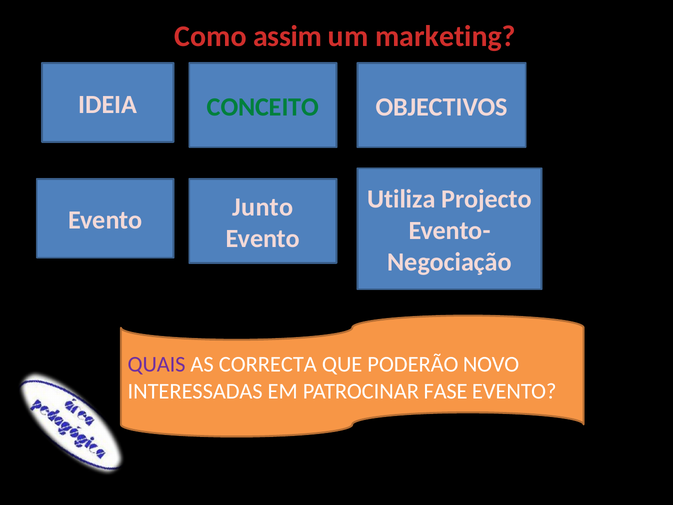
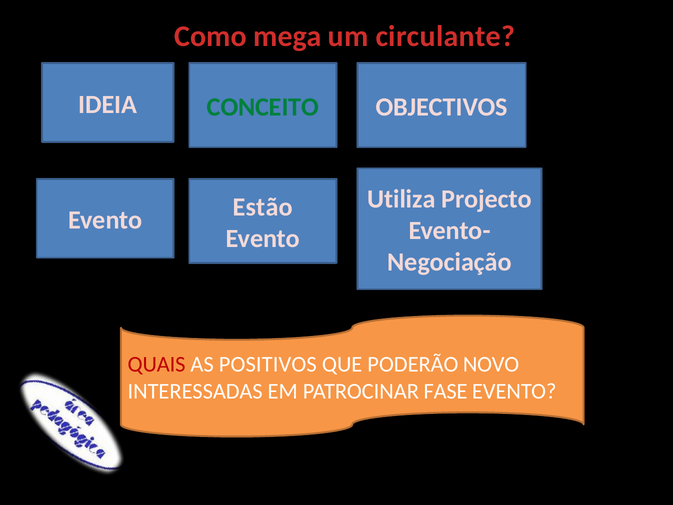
assim: assim -> mega (287, 36)
marketing: marketing -> circulante (445, 36)
Junto: Junto -> Estão (263, 207)
QUAIS colour: purple -> red (157, 364)
CORRECTA: CORRECTA -> POSITIVOS (268, 364)
